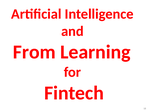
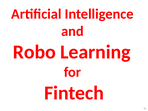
From: From -> Robo (34, 52)
